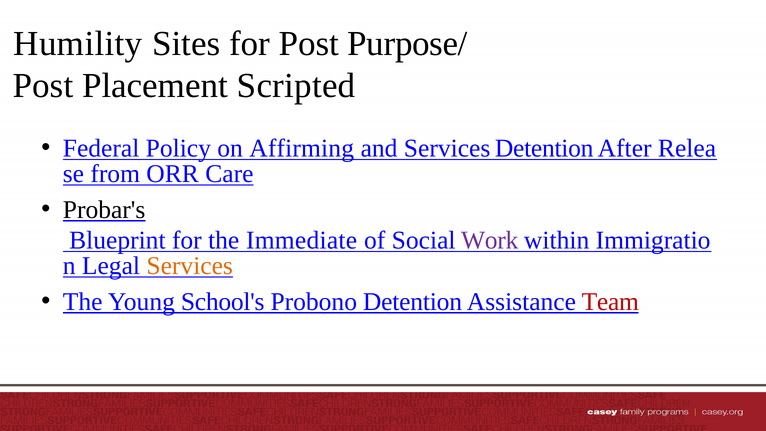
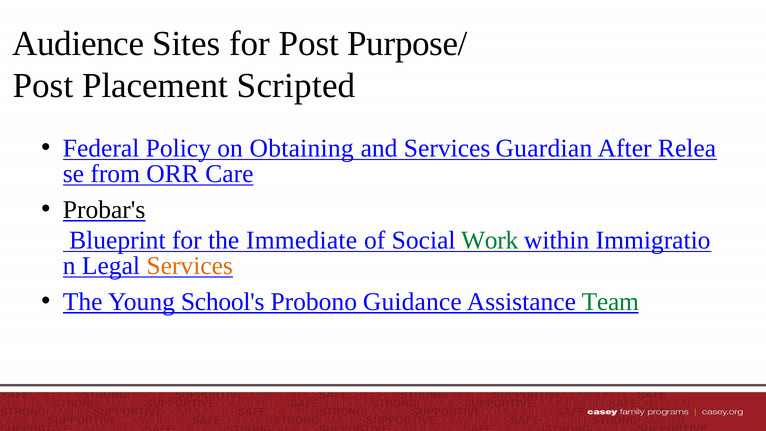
Humility: Humility -> Audience (78, 44)
Affirming: Affirming -> Obtaining (302, 148)
Services Detention: Detention -> Guardian (544, 148)
Work colour: purple -> green (490, 240)
Probono Detention: Detention -> Guidance (412, 302)
Team colour: red -> green (610, 302)
